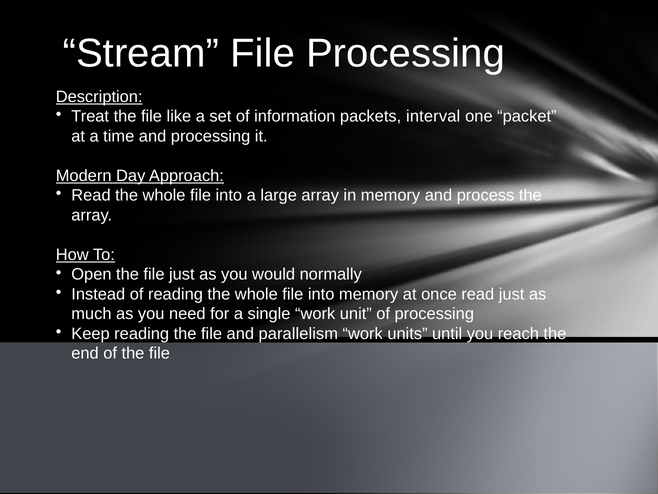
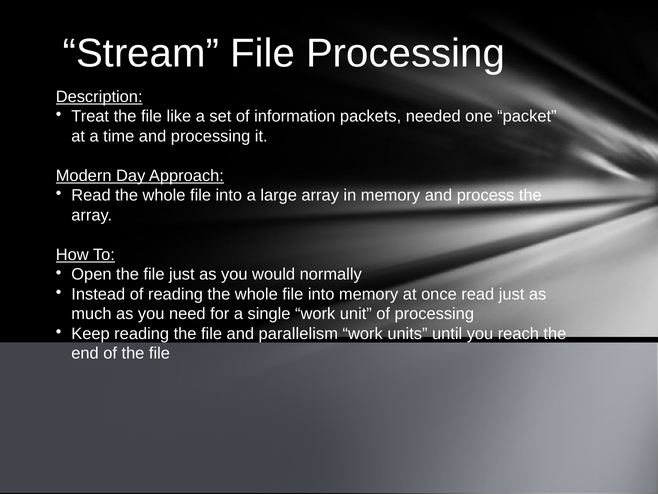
interval: interval -> needed (433, 116)
